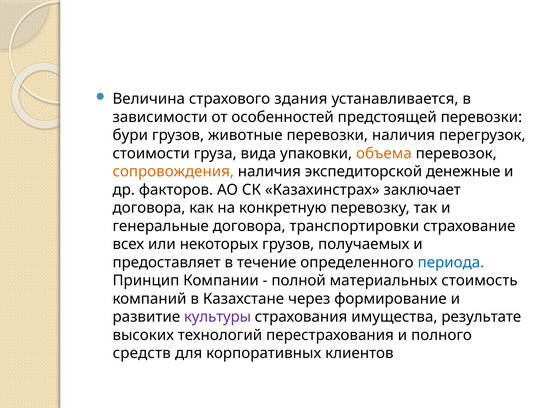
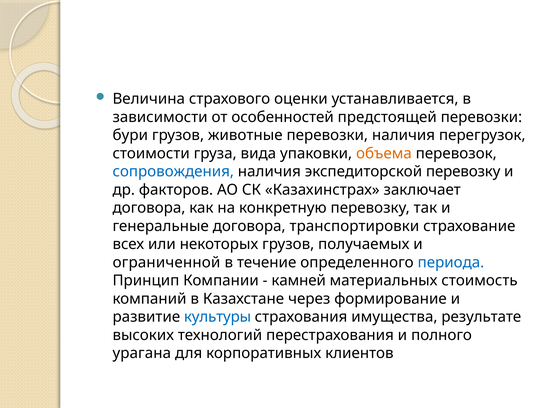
здания: здания -> оценки (301, 99)
сопровождения colour: orange -> blue (173, 172)
экспедиторской денежные: денежные -> перевозку (463, 172)
предоставляет: предоставляет -> ограниченной (166, 262)
полной: полной -> камней (299, 281)
культуры colour: purple -> blue (218, 317)
средств: средств -> урагана (142, 353)
